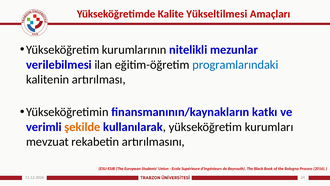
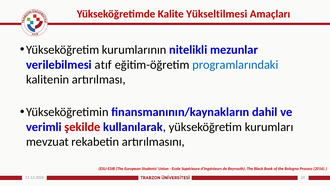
ilan: ilan -> atıf (103, 65)
katkı: katkı -> dahil (265, 112)
şekilde colour: orange -> red (82, 127)
